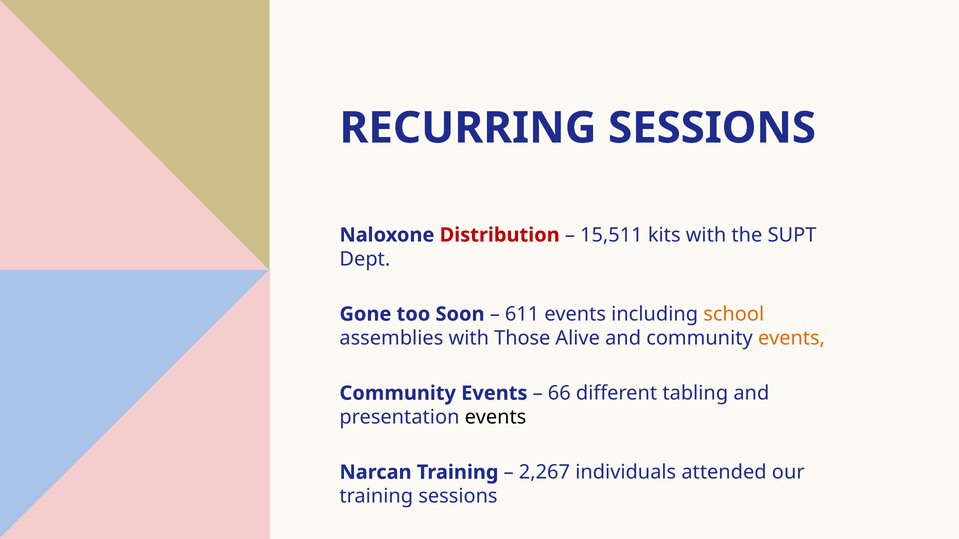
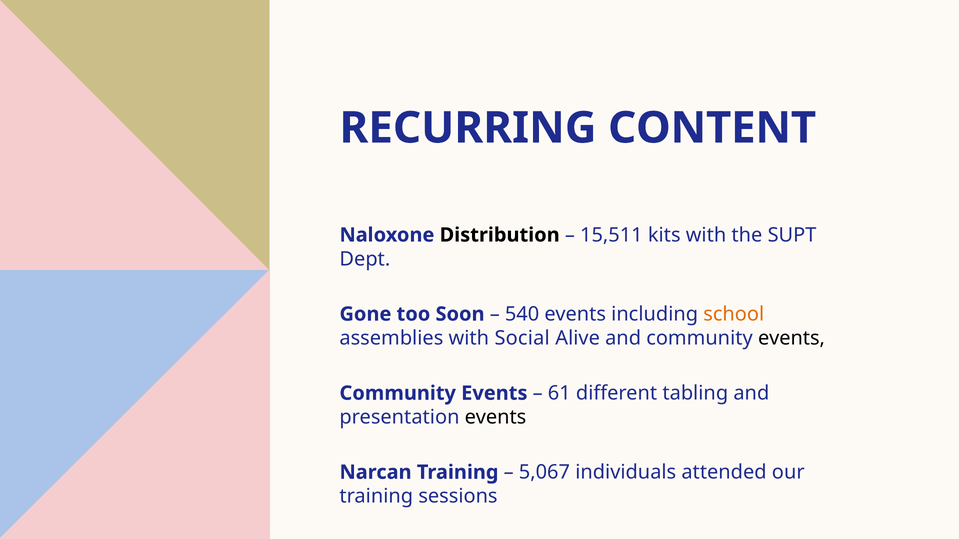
RECURRING SESSIONS: SESSIONS -> CONTENT (712, 128)
Distribution colour: red -> black (500, 235)
611: 611 -> 540 (522, 314)
Those: Those -> Social (522, 338)
events colour: orange -> black (791, 338)
66: 66 -> 61 (559, 393)
2,267: 2,267 -> 5,067 (544, 473)
